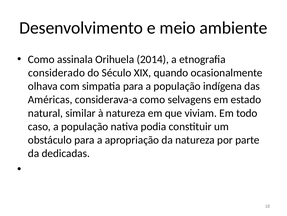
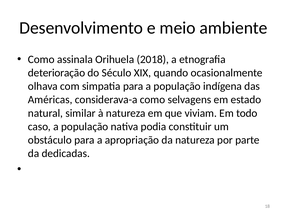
2014: 2014 -> 2018 (153, 59)
considerado: considerado -> deterioração (57, 73)
